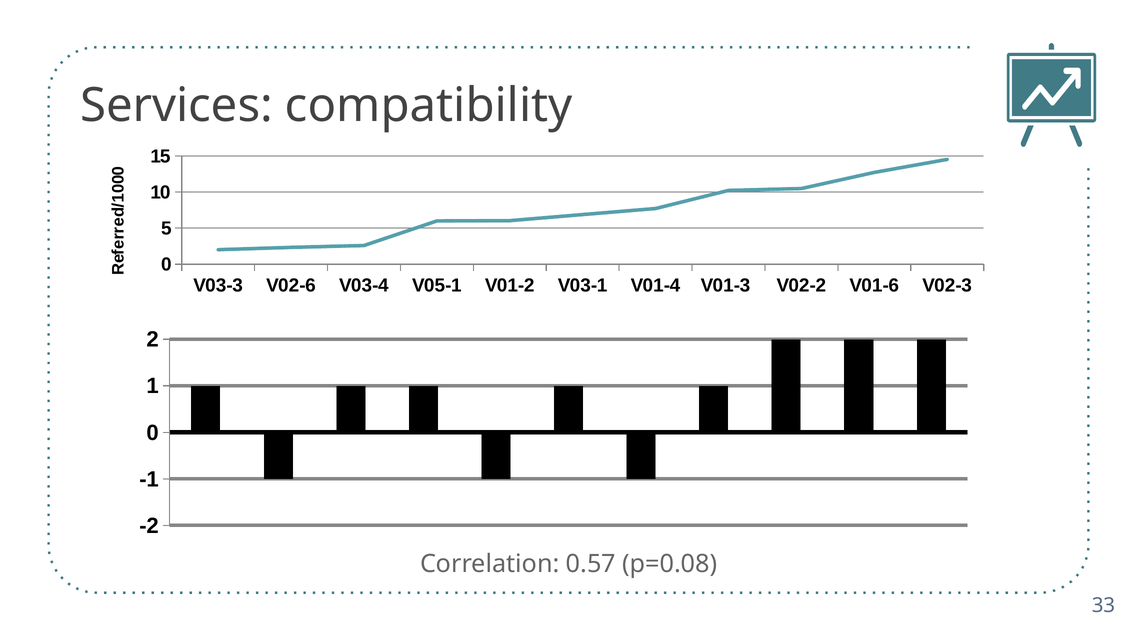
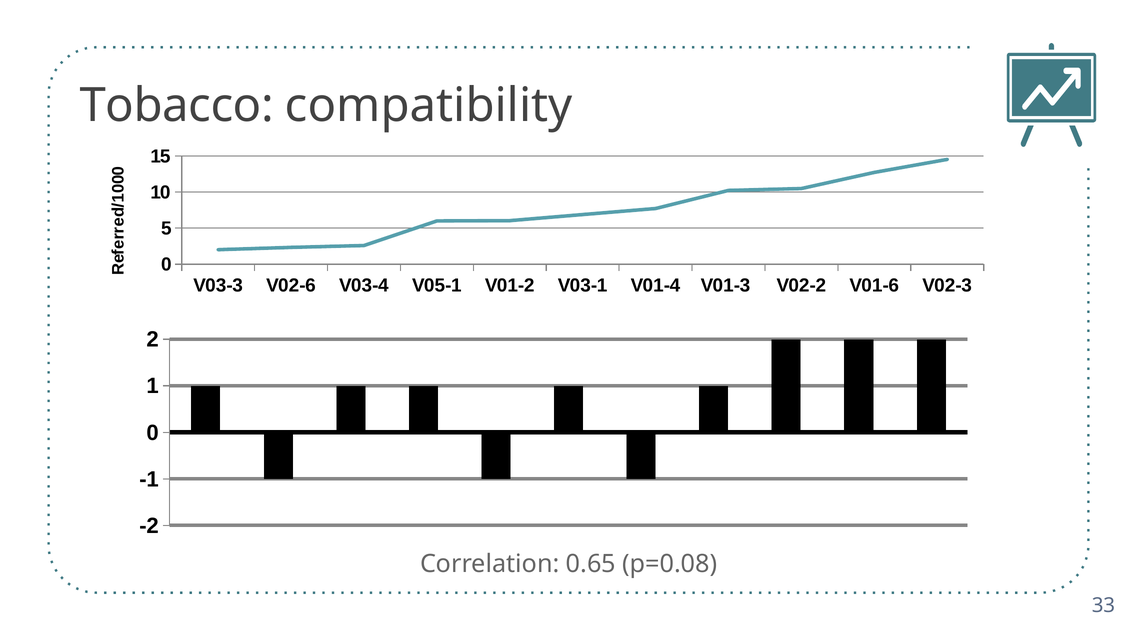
Services: Services -> Tobacco (177, 106)
0.57: 0.57 -> 0.65 (591, 563)
